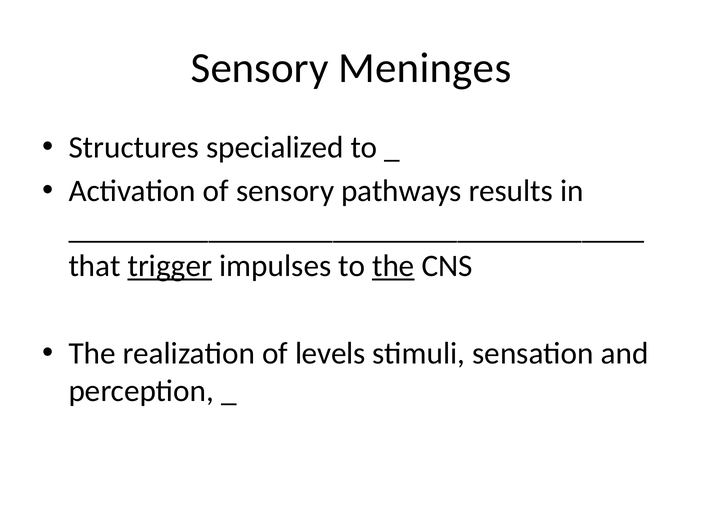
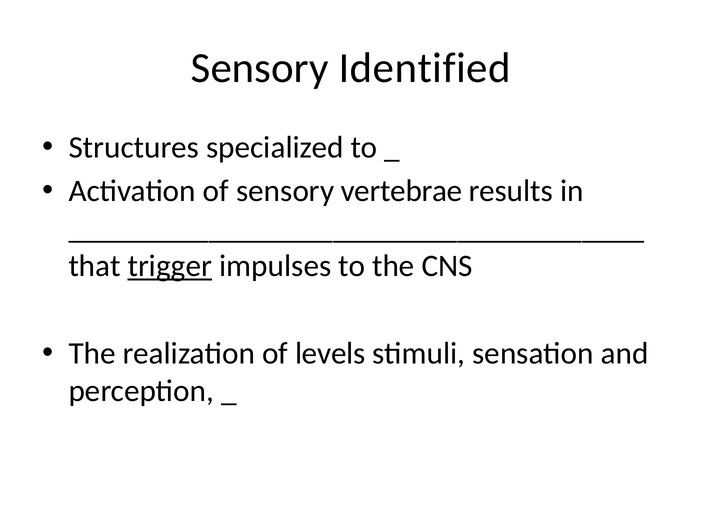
Meninges: Meninges -> Identified (425, 68)
pathways: pathways -> vertebrae (401, 191)
the underline: present -> none (393, 266)
